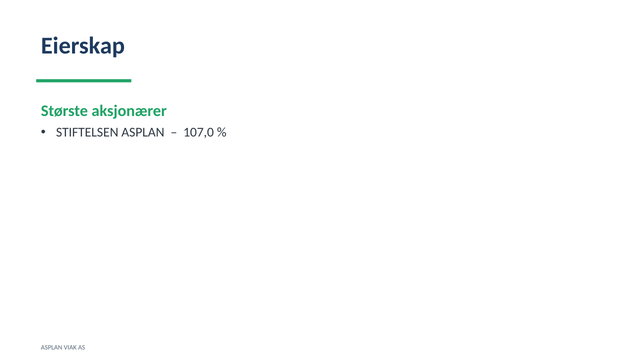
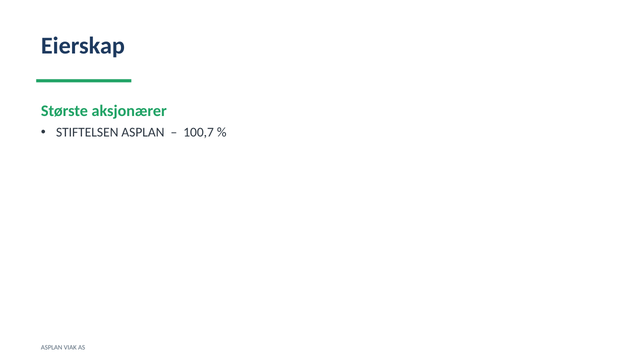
107,0: 107,0 -> 100,7 (199, 132)
